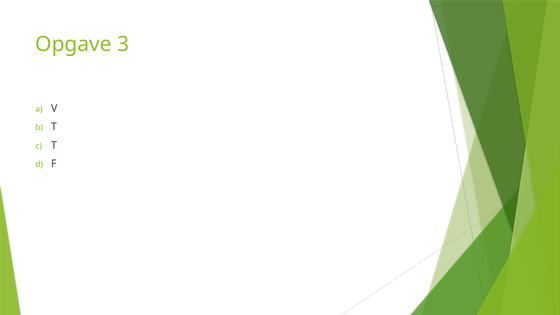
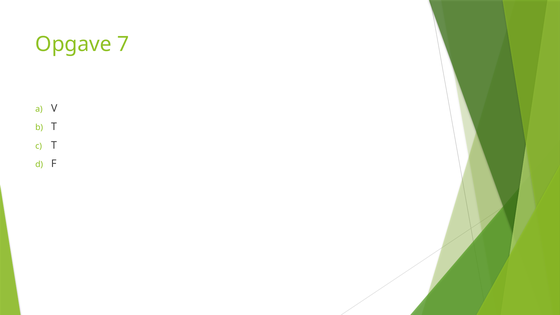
3: 3 -> 7 (123, 44)
